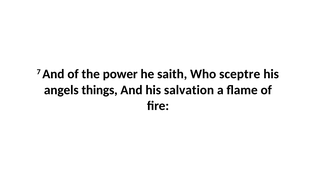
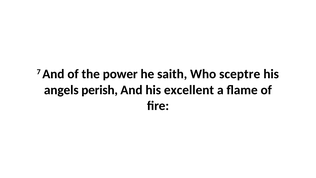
things: things -> perish (100, 90)
salvation: salvation -> excellent (189, 90)
